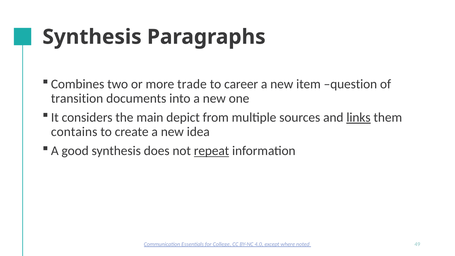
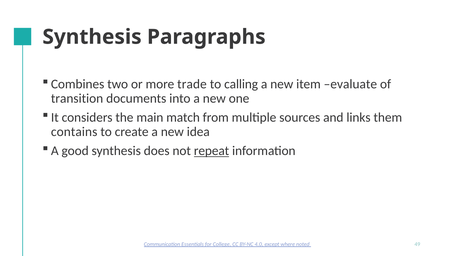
career: career -> calling (241, 84)
question: question -> evaluate (350, 84)
depict: depict -> match (183, 117)
links underline: present -> none (359, 117)
